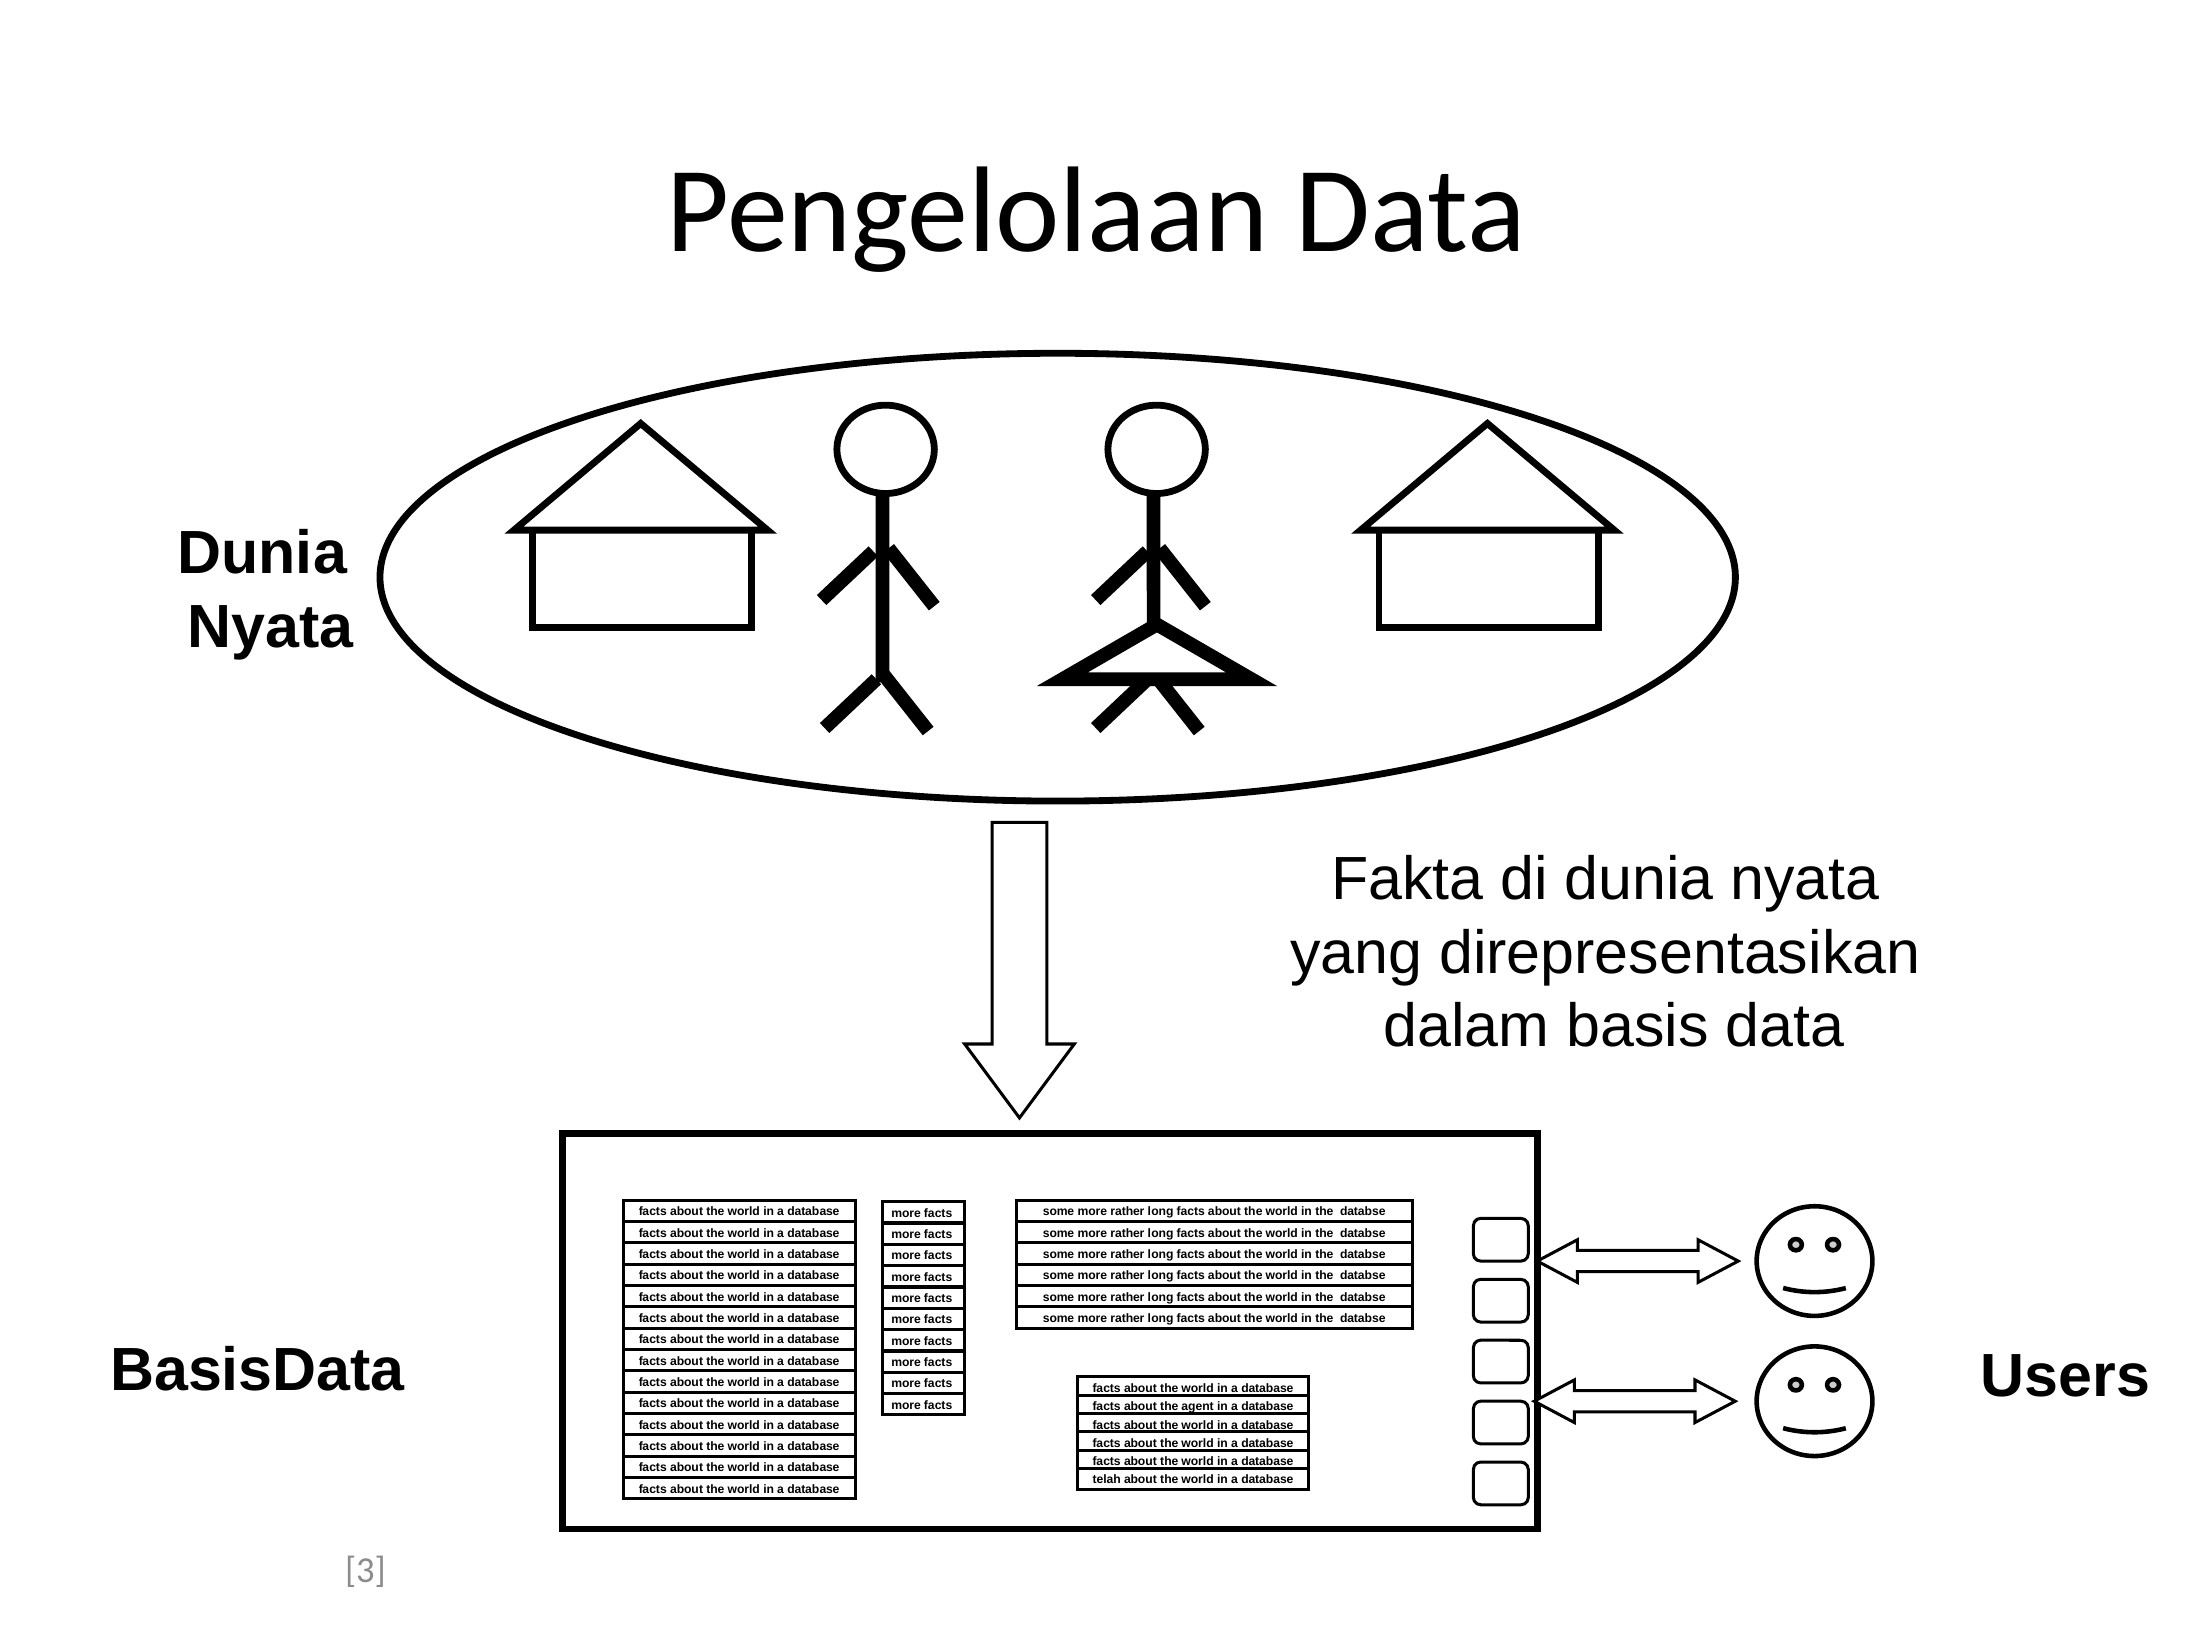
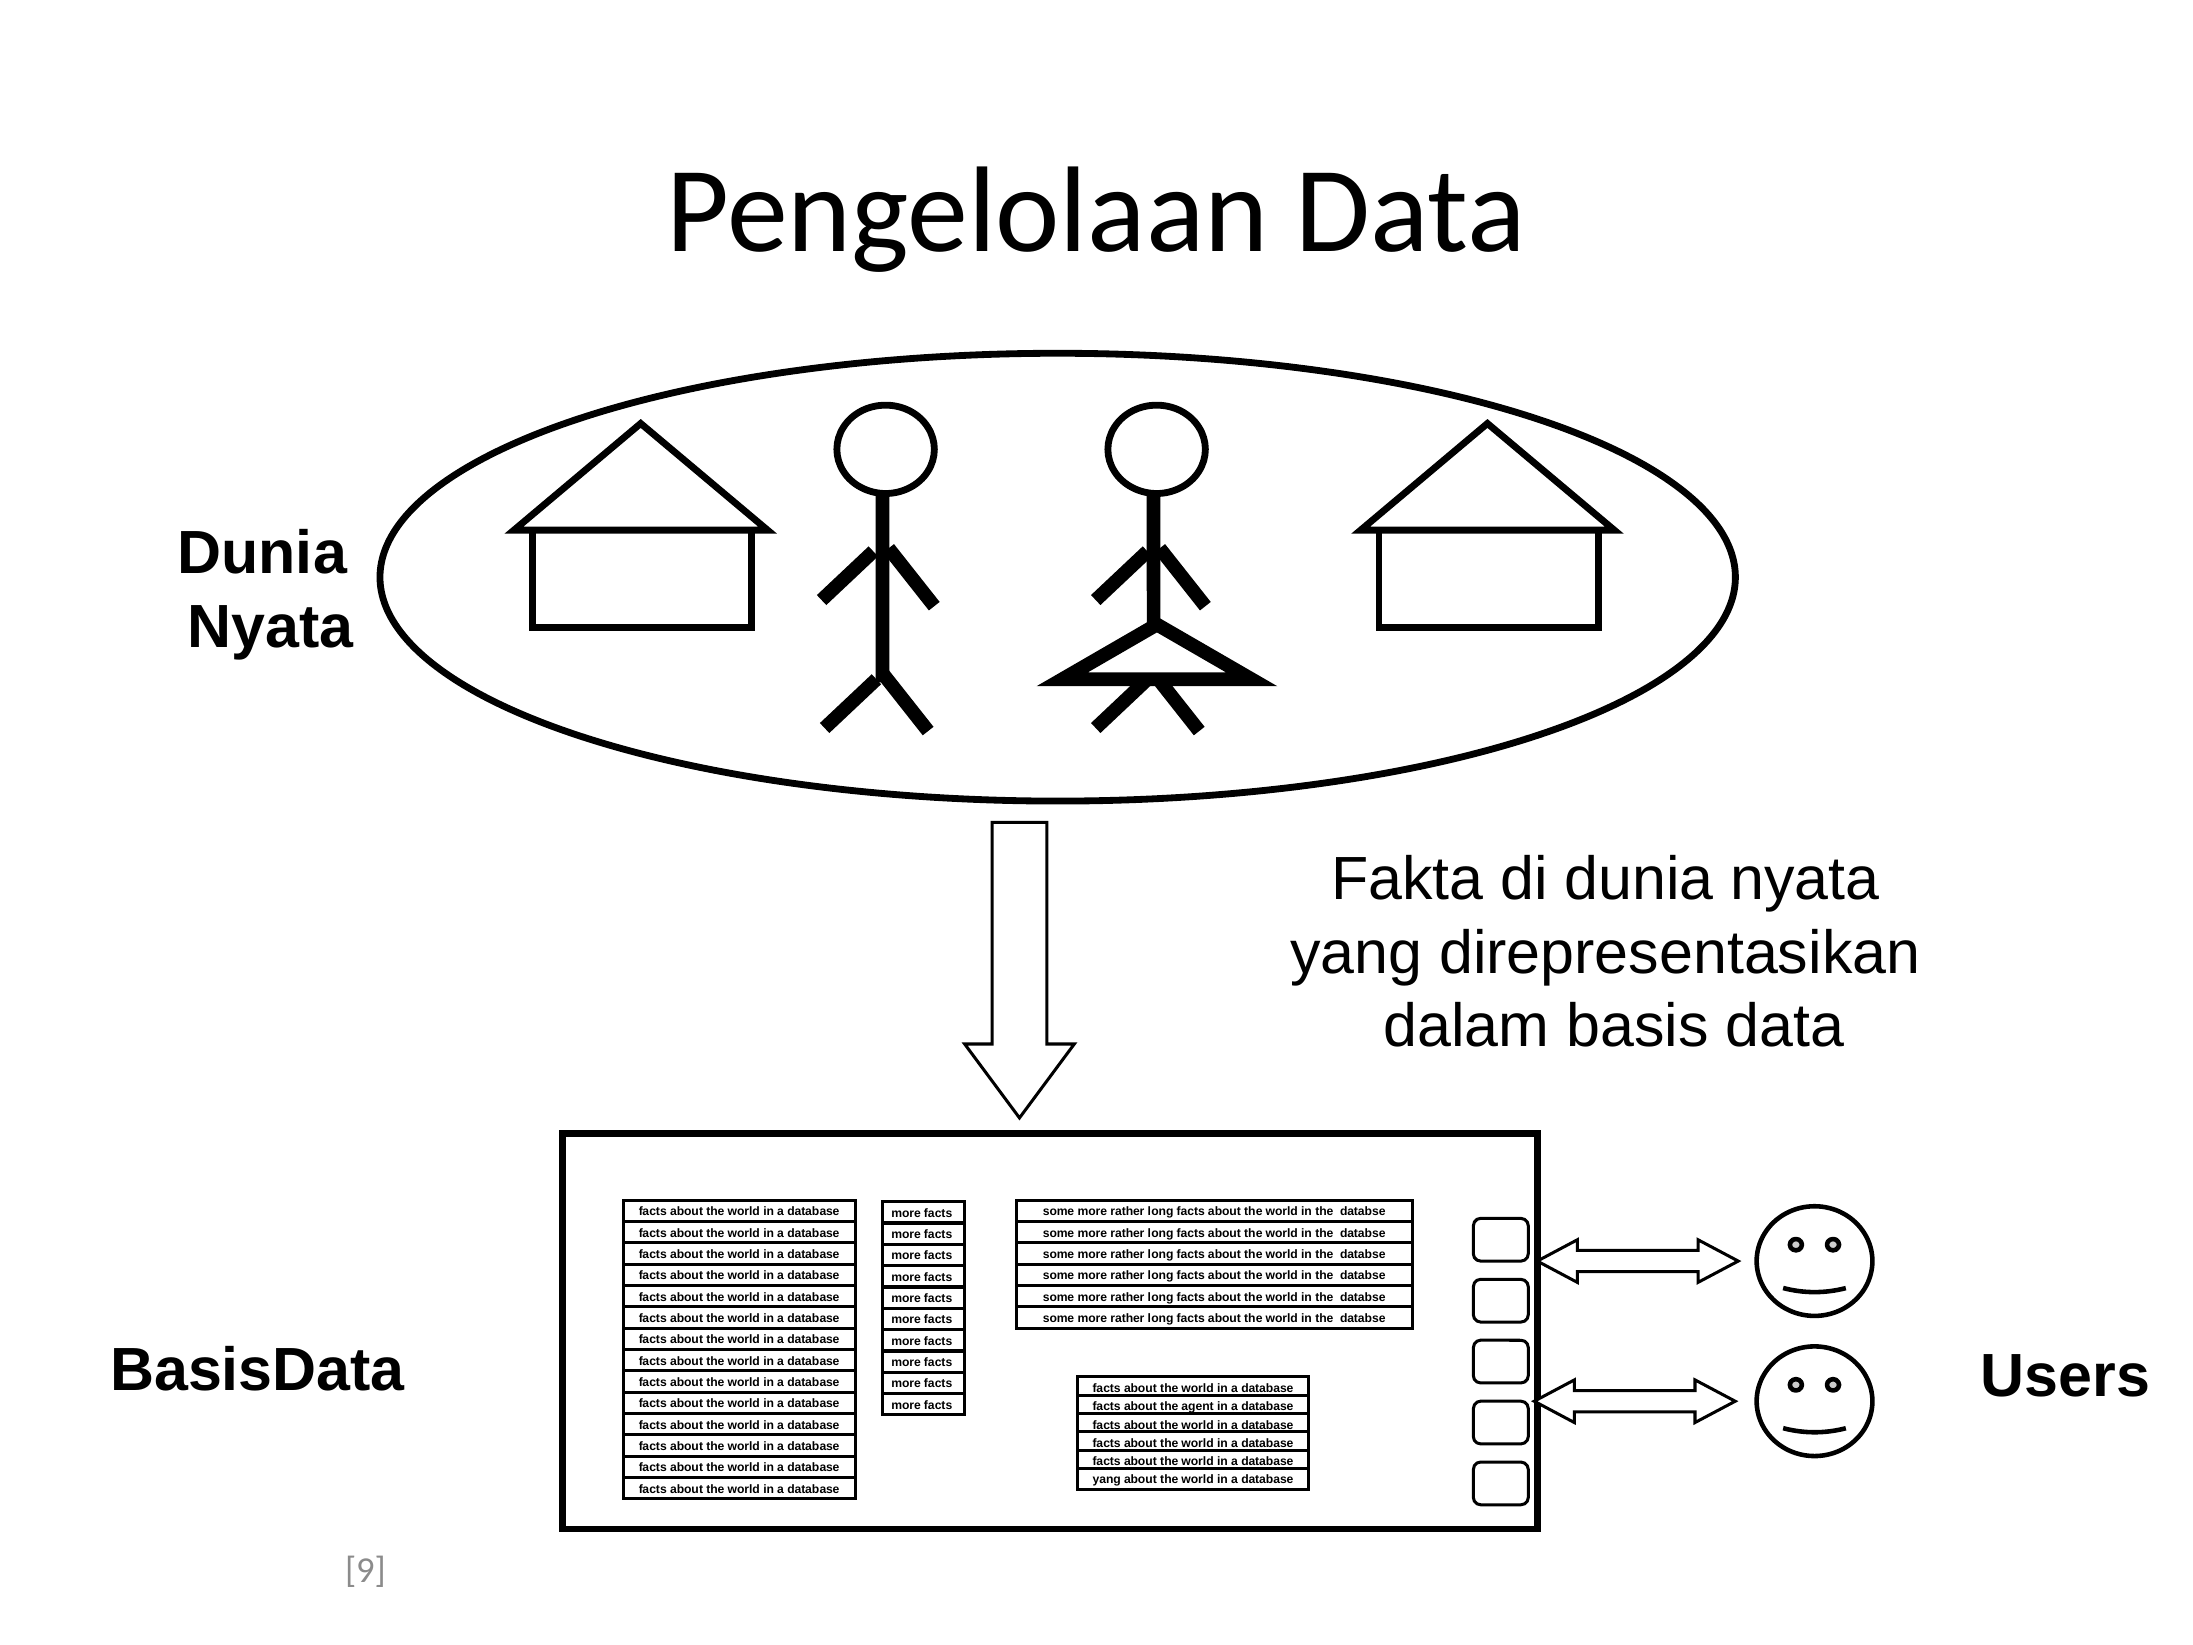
telah: telah -> yang (1107, 1480)
3: 3 -> 9 (365, 1571)
